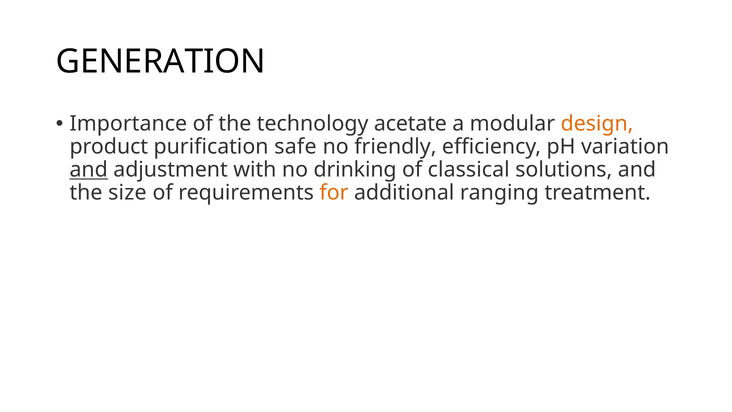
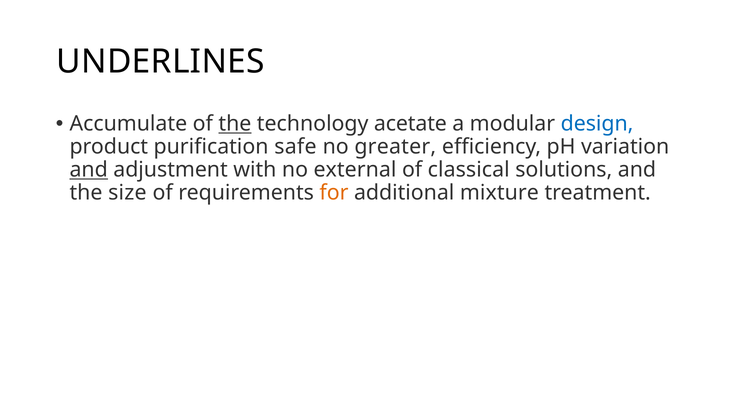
GENERATION: GENERATION -> UNDERLINES (161, 61)
Importance: Importance -> Accumulate (128, 124)
the underline: none -> present (235, 124)
design colour: orange -> blue (597, 124)
friendly: friendly -> greater (395, 147)
drinking: drinking -> external (355, 170)
ranging: ranging -> mixture (499, 193)
